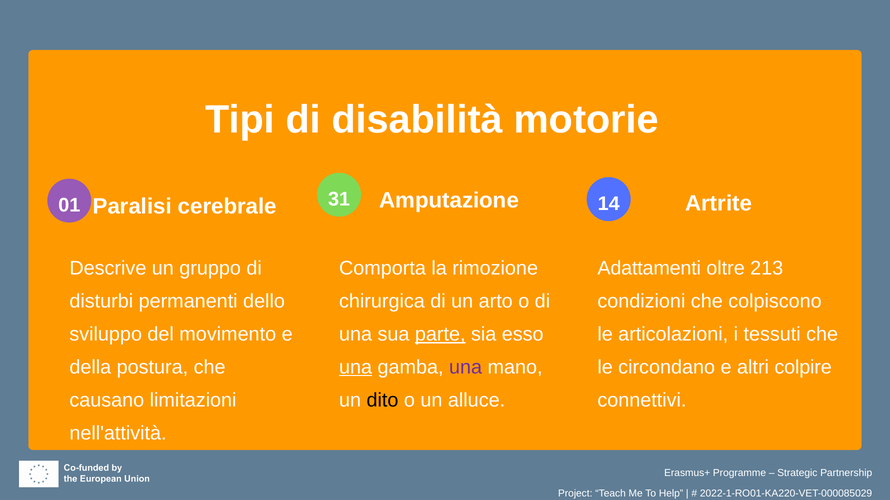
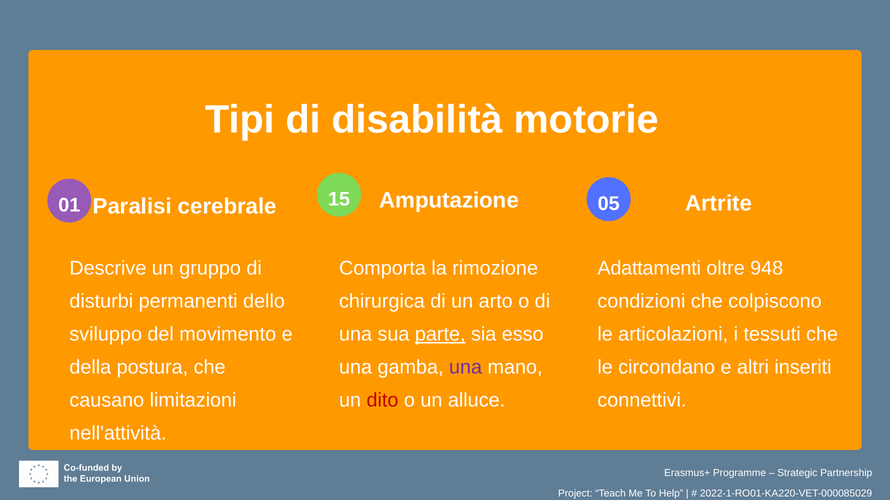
31: 31 -> 15 (339, 199)
14: 14 -> 05 (609, 204)
213: 213 -> 948 (767, 269)
una underline: present -> none (356, 368)
colpire: colpire -> inseriti (803, 368)
dito colour: black -> red (383, 401)
